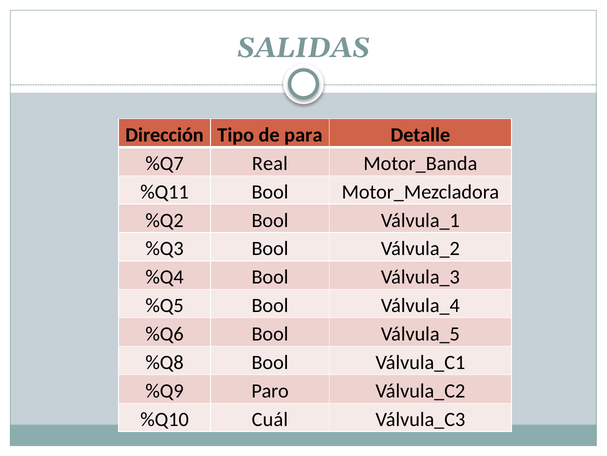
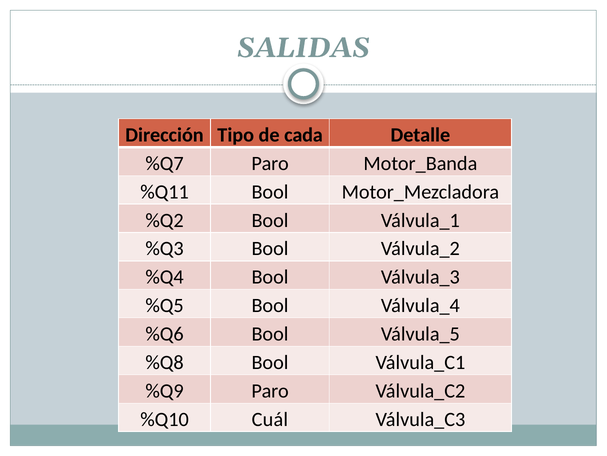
para: para -> cada (304, 135)
%Q7 Real: Real -> Paro (270, 163)
